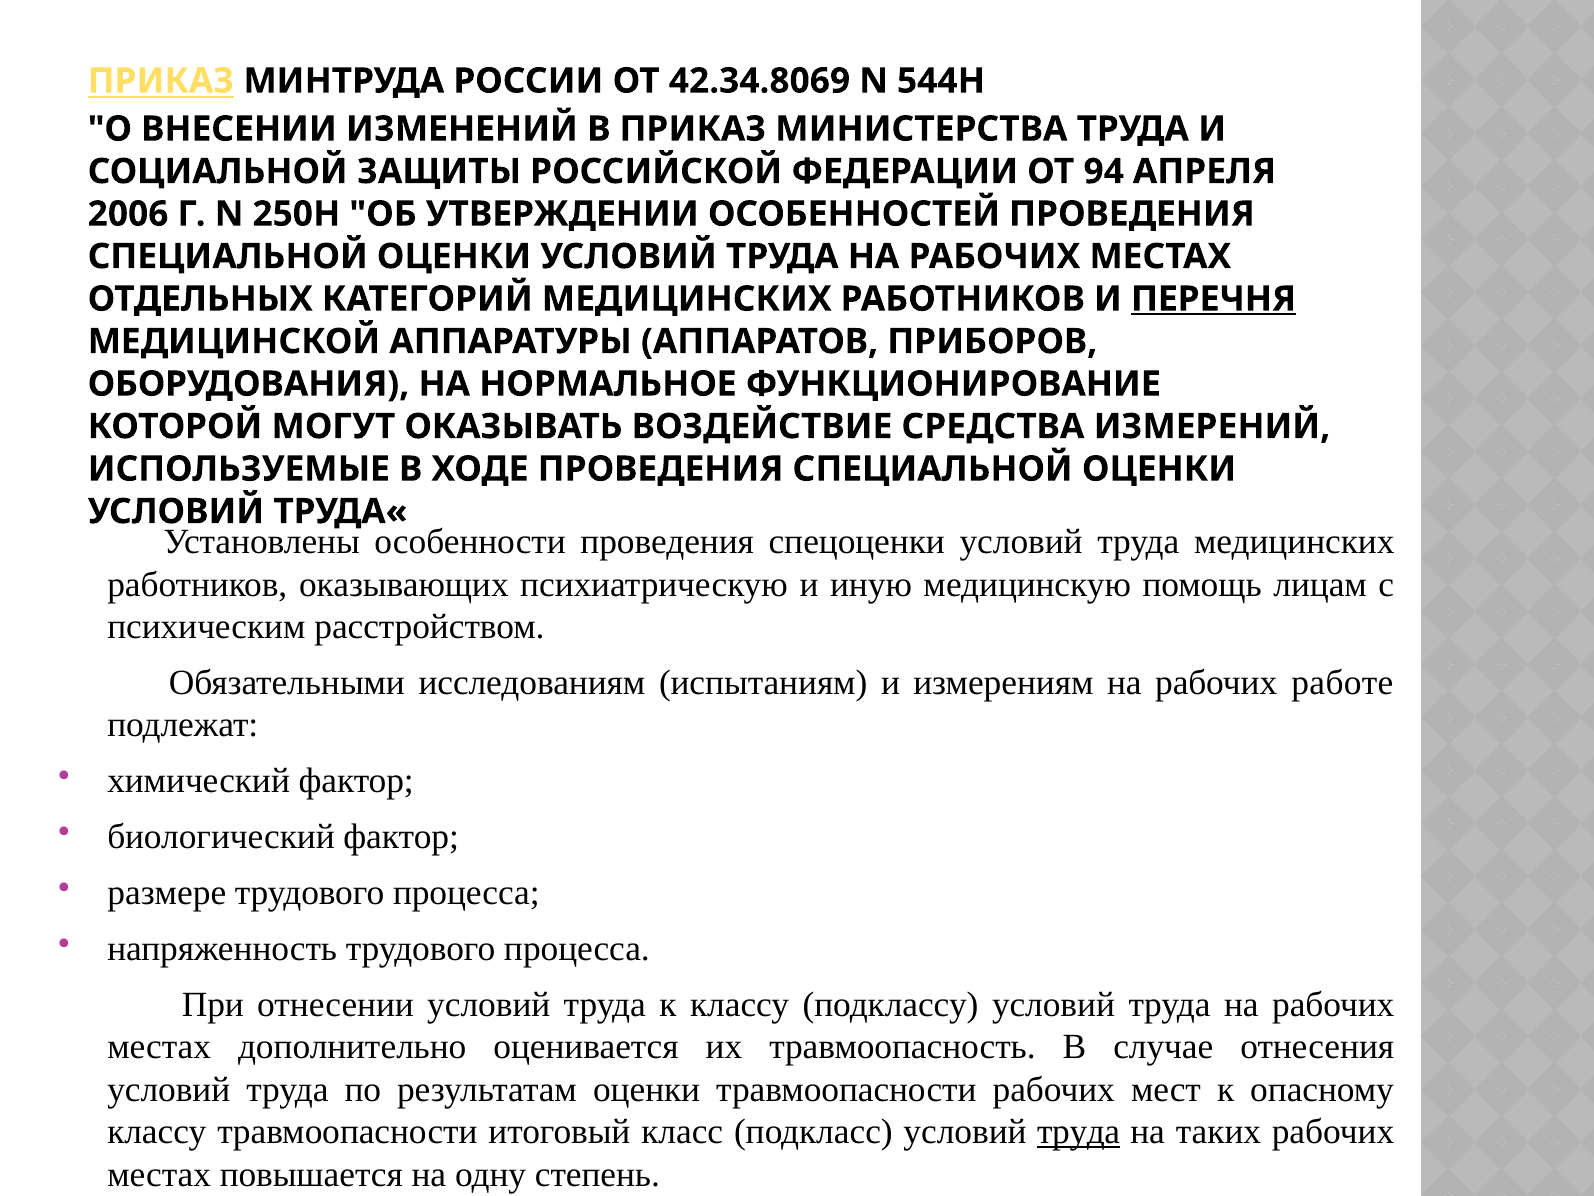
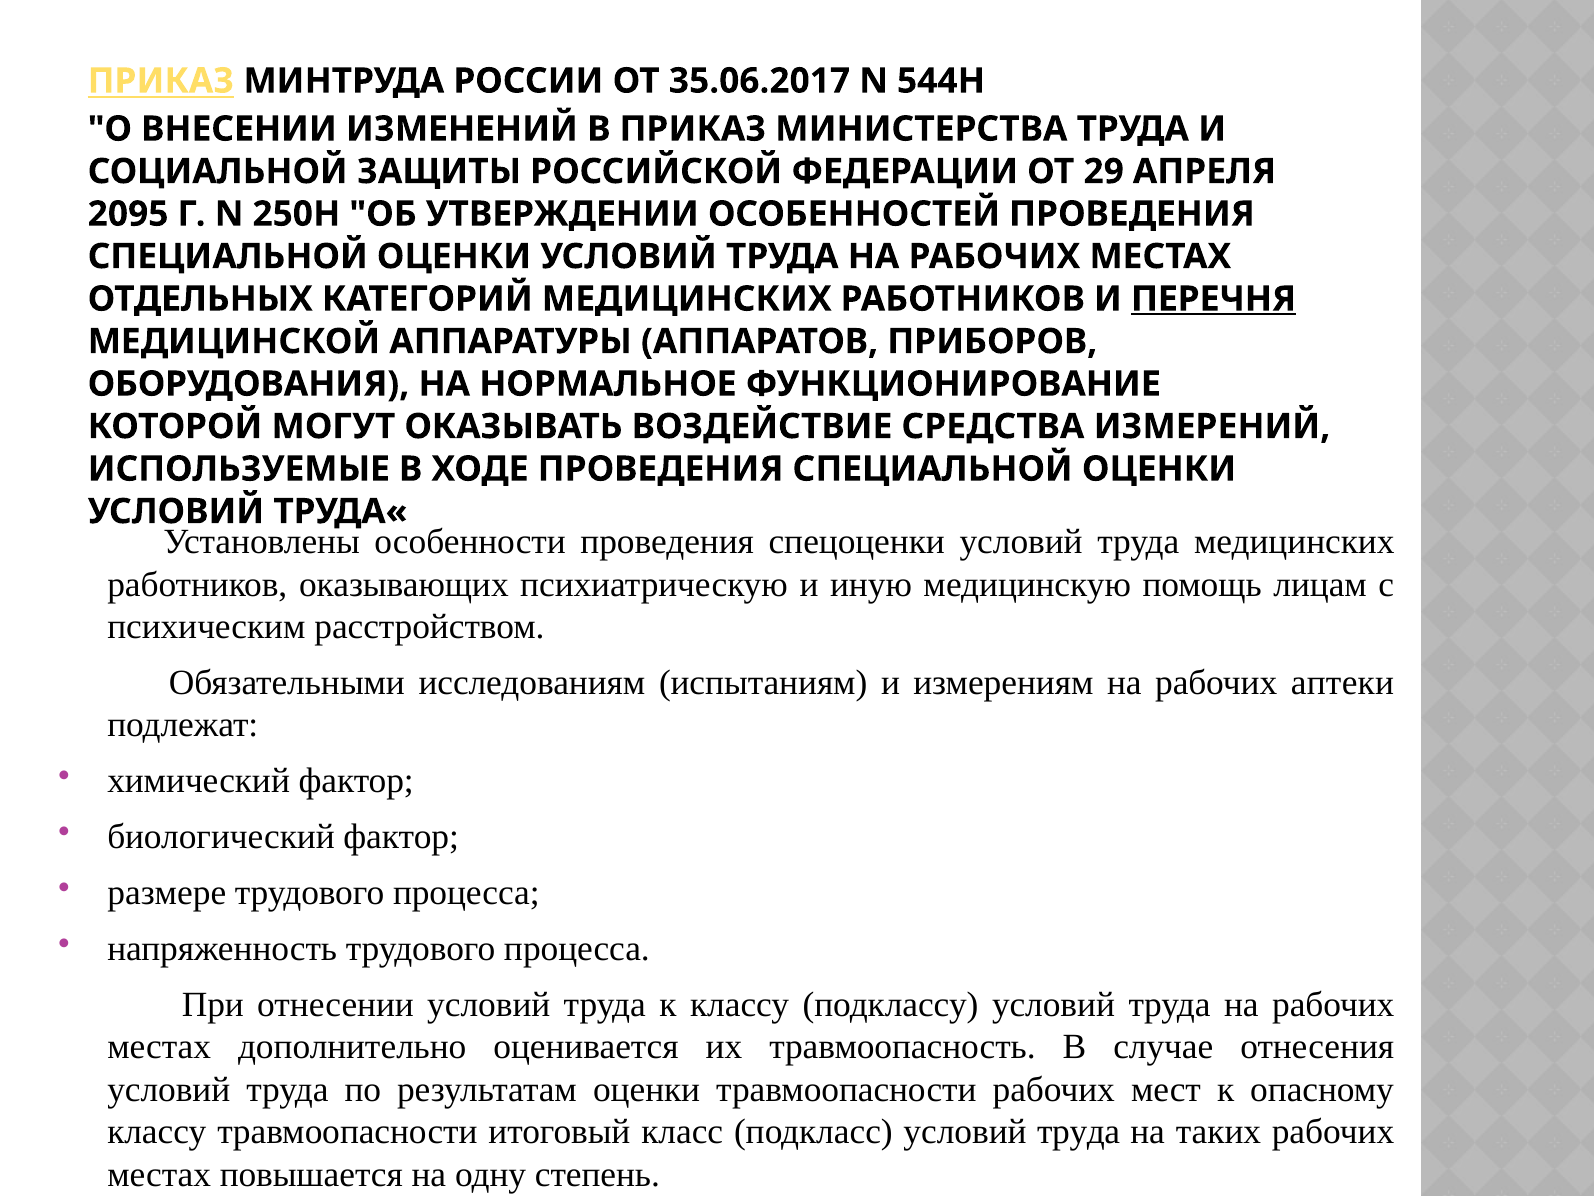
42.34.8069: 42.34.8069 -> 35.06.2017 (760, 81)
94: 94 -> 29 (1104, 171)
2006: 2006 -> 2095 (128, 214)
работе: работе -> аптеки (1342, 683)
труда underline: present -> none (1079, 1131)
